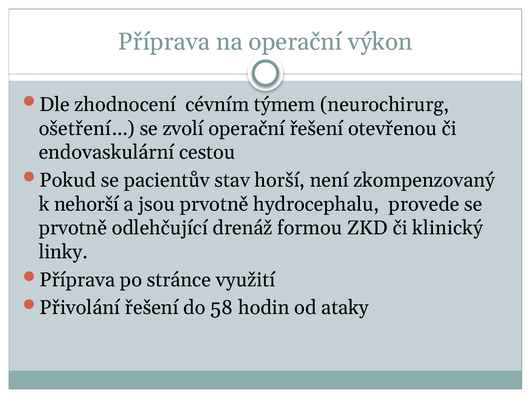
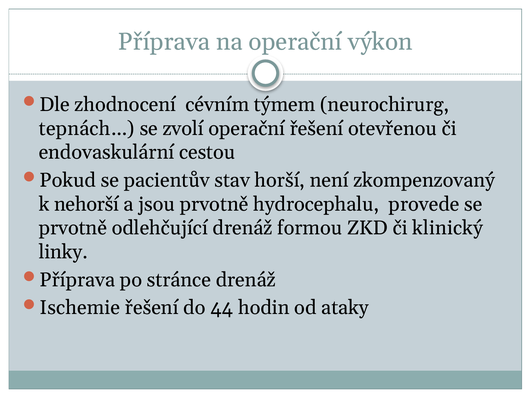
ošetření…: ošetření… -> tepnách… (87, 129)
stránce využití: využití -> drenáž (246, 280)
Přivolání: Přivolání -> Ischemie (80, 308)
58: 58 -> 44 (222, 308)
